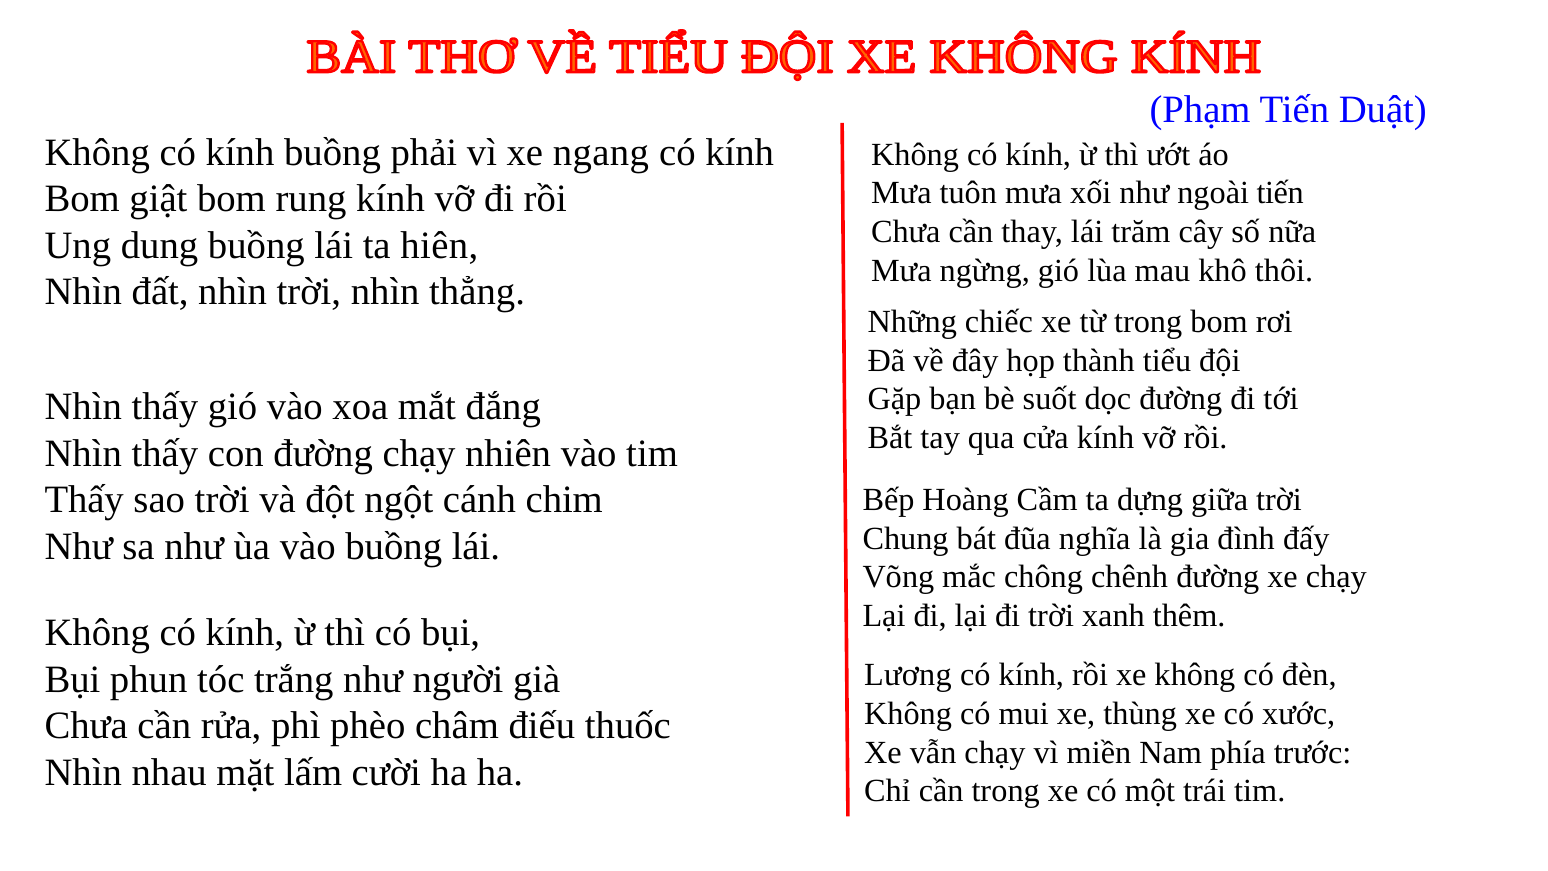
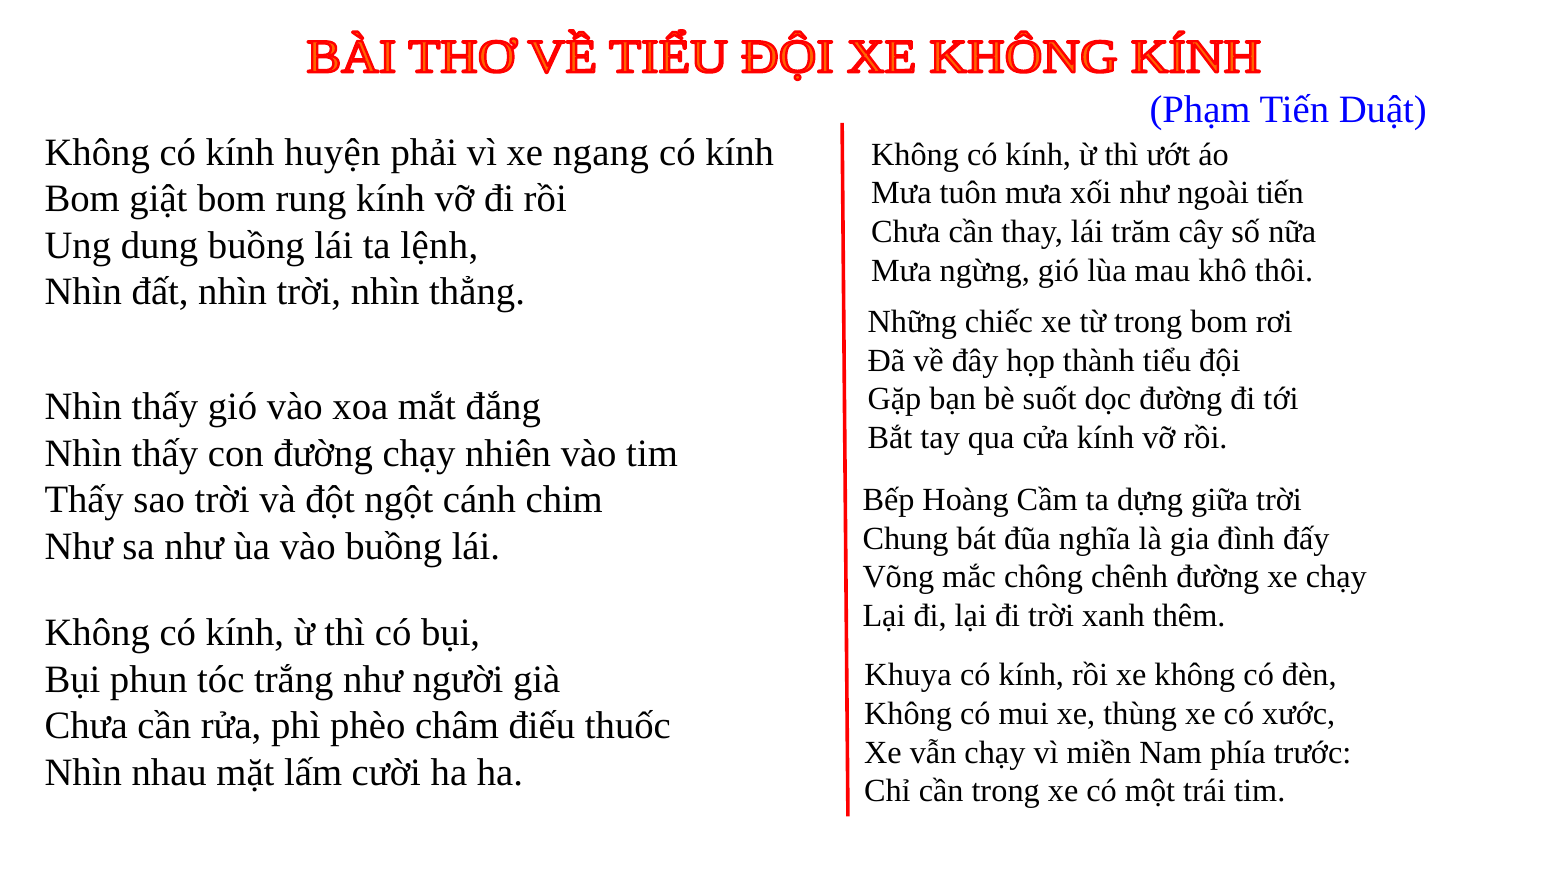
kính buồng: buồng -> huyện (332, 153)
hiên: hiên -> lệnh (439, 245)
Lương: Lương -> Khuya (908, 675)
